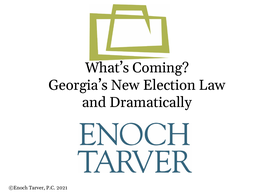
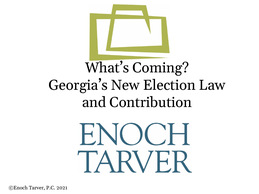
Dramatically: Dramatically -> Contribution (151, 102)
